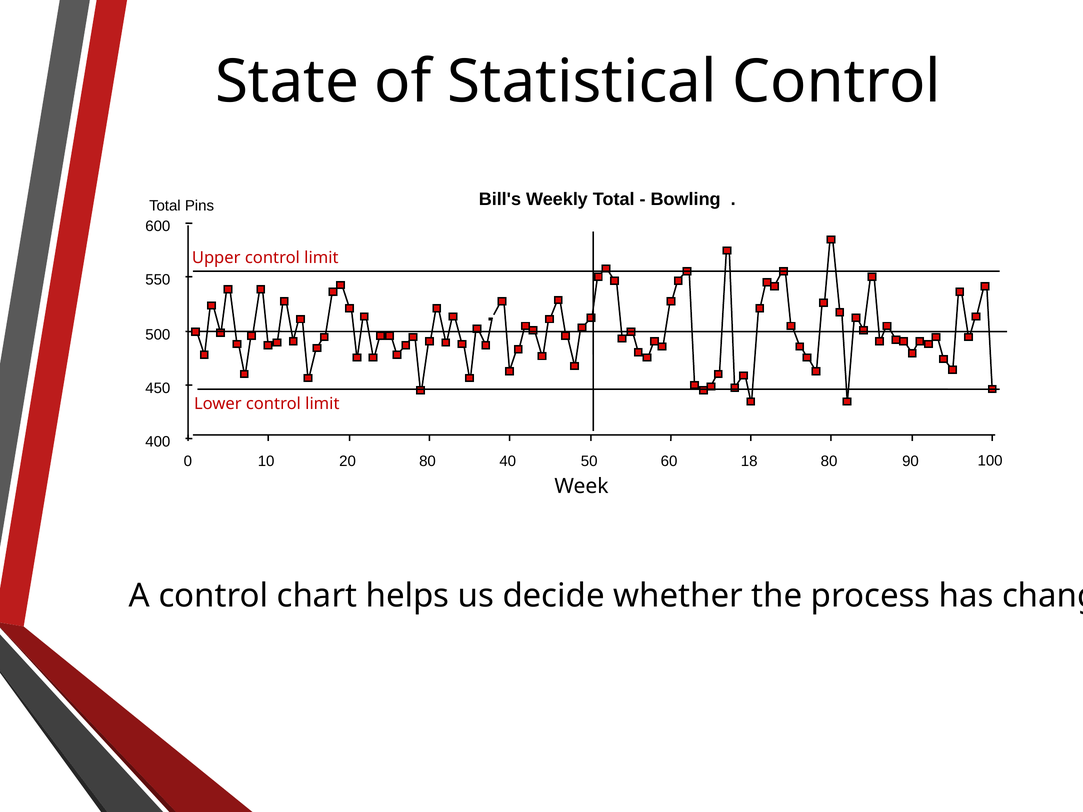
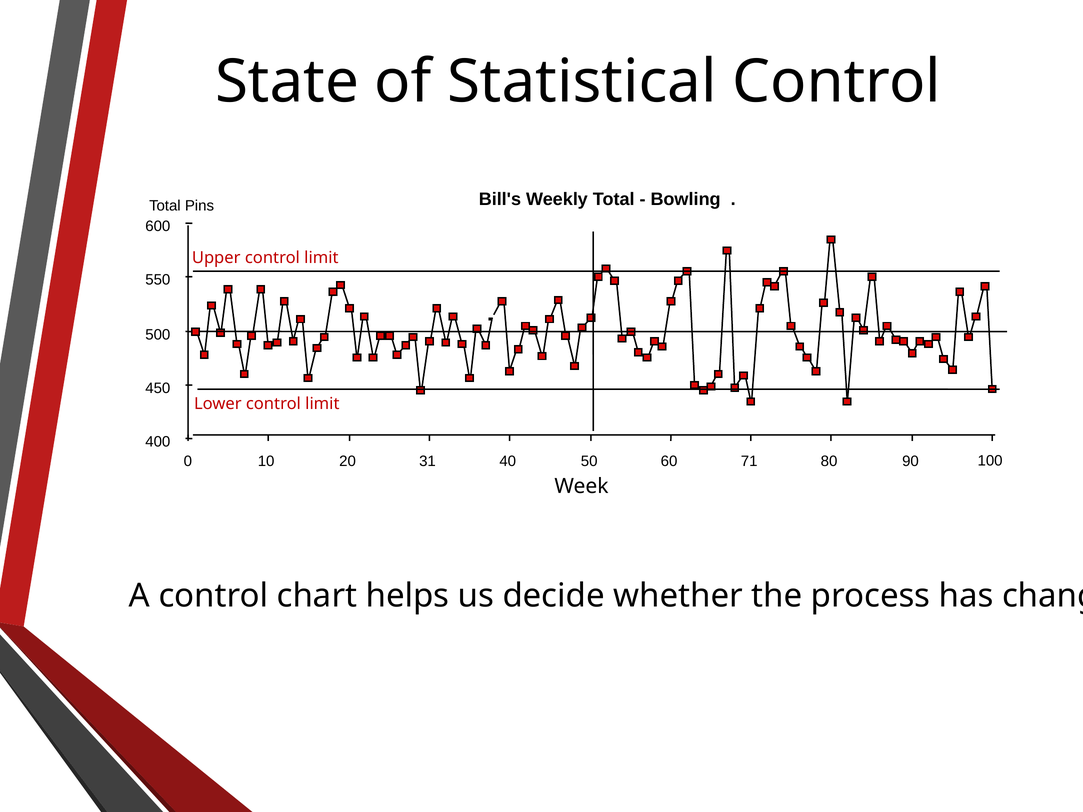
20 80: 80 -> 31 (427, 461)
18: 18 -> 71 (749, 461)
